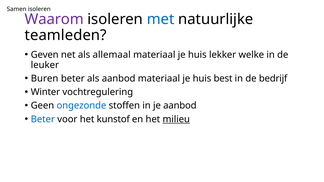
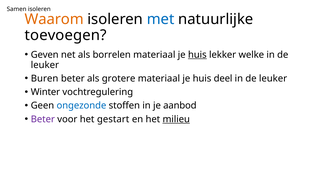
Waarom colour: purple -> orange (54, 19)
teamleden: teamleden -> toevoegen (66, 35)
allemaal: allemaal -> borrelen (112, 55)
huis underline: none -> present (197, 55)
als aanbod: aanbod -> grotere (119, 79)
best: best -> deel (223, 79)
bedrijf: bedrijf -> leuker (273, 79)
Beter colour: blue -> purple (43, 119)
kunstof: kunstof -> gestart (113, 119)
